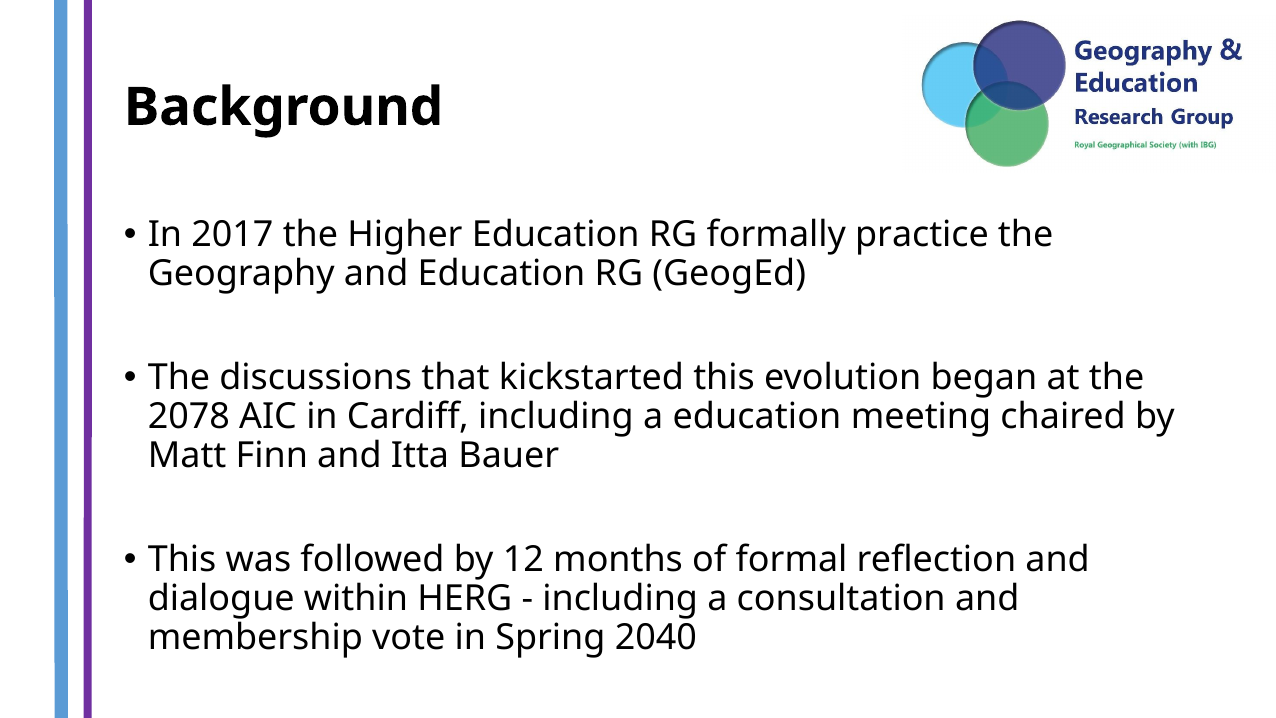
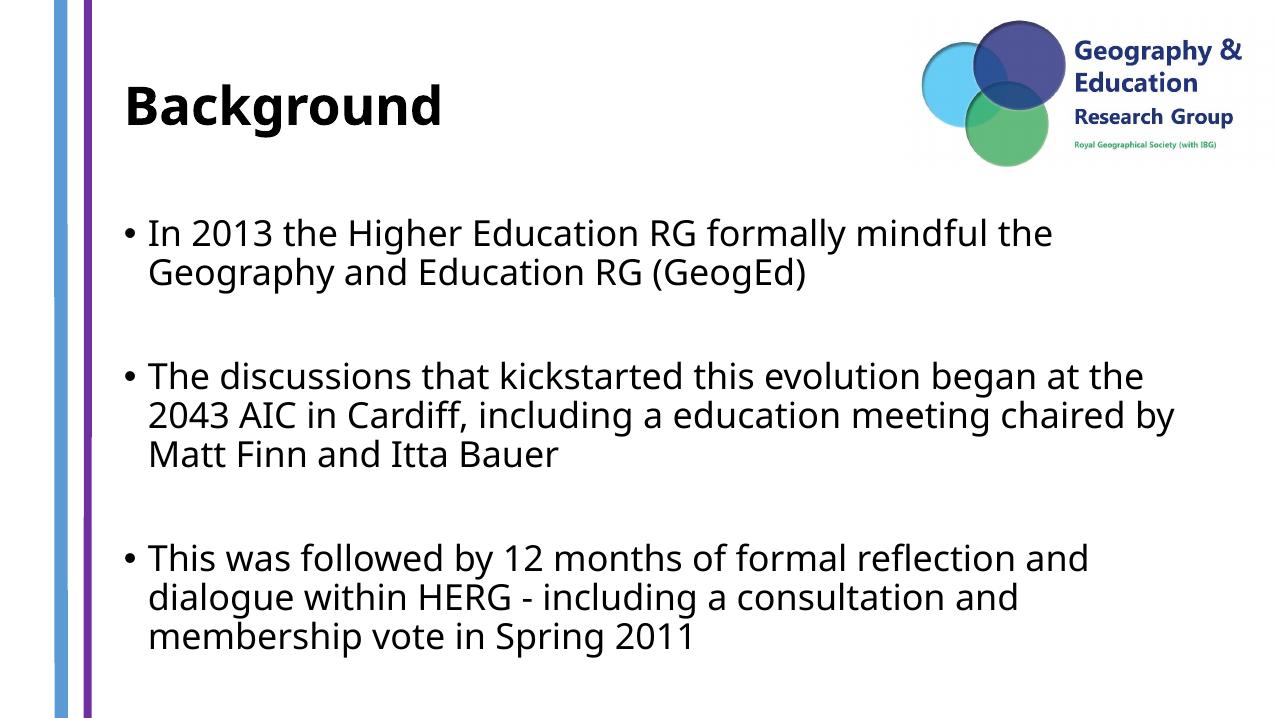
2017: 2017 -> 2013 (232, 235)
practice: practice -> mindful (922, 235)
2078: 2078 -> 2043 (189, 417)
2040: 2040 -> 2011 (656, 637)
